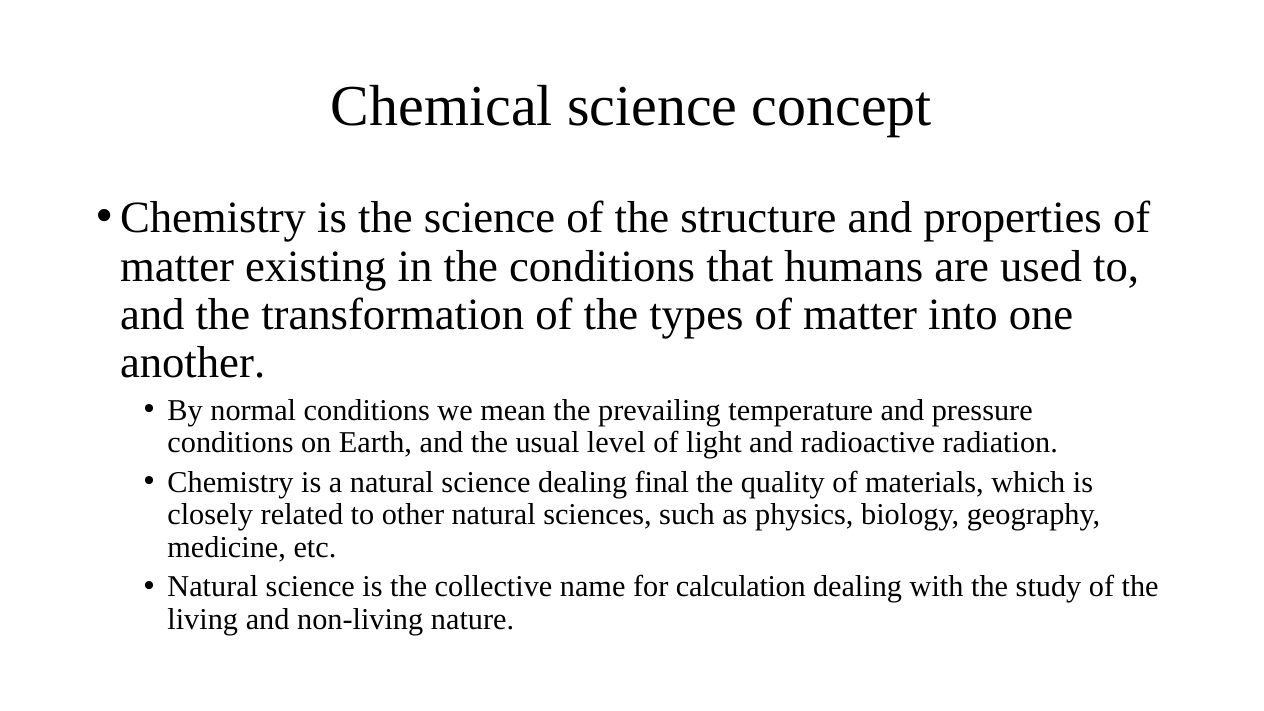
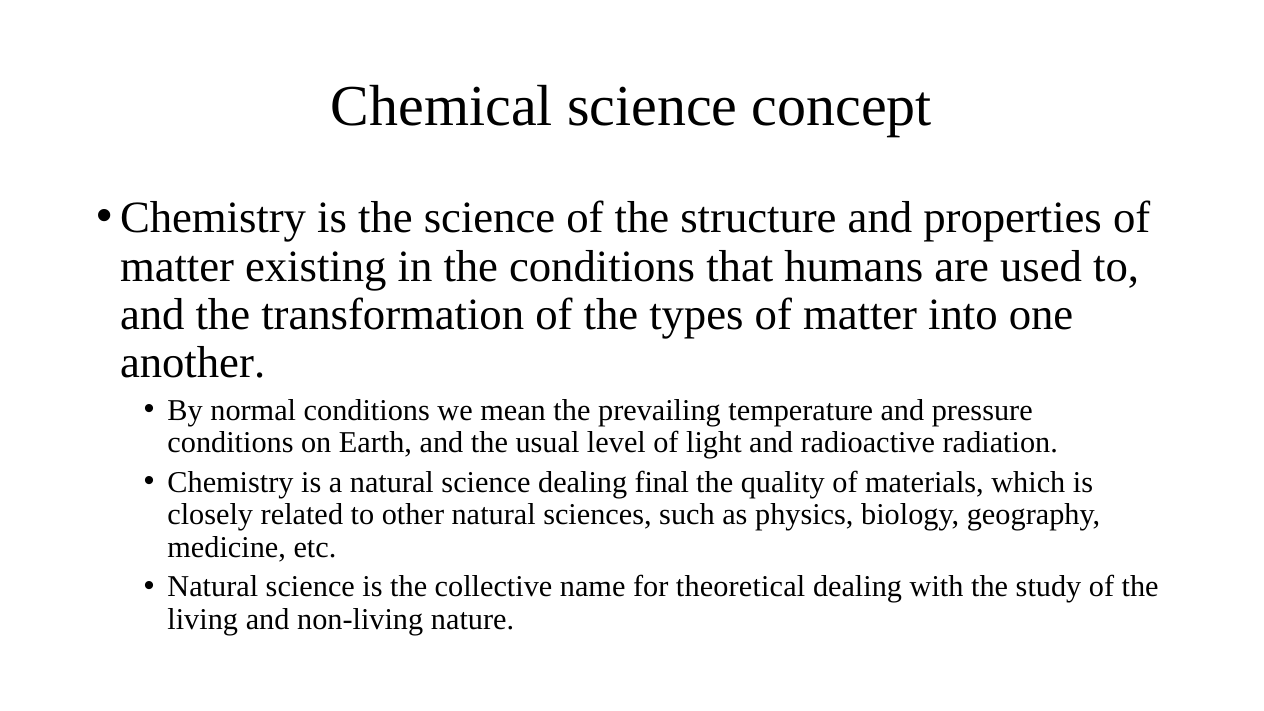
calculation: calculation -> theoretical (741, 587)
